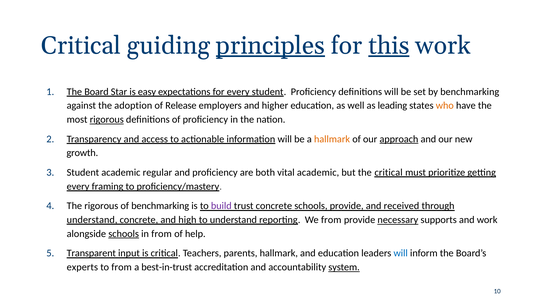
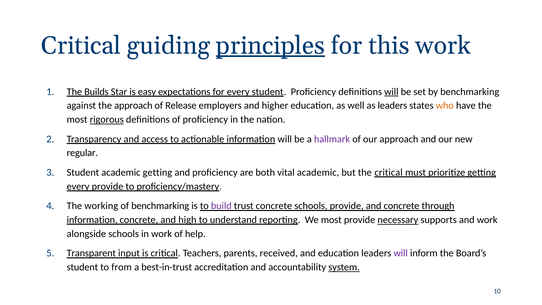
this underline: present -> none (389, 46)
Board: Board -> Builds (96, 92)
will underline: none -> present (391, 92)
the adoption: adoption -> approach (133, 106)
as leading: leading -> leaders (392, 106)
hallmark colour: orange -> purple (332, 139)
approach underline: present -> none (399, 139)
growth: growth -> regular (82, 153)
academic regular: regular -> getting (157, 172)
every framing: framing -> provide (108, 186)
The rigorous: rigorous -> working (101, 206)
and received: received -> concrete (402, 206)
understand: understand -> information (92, 220)
We from: from -> most (331, 220)
schools underline: present -> none (124, 234)
in from: from -> work (162, 234)
parents hallmark: hallmark -> received (279, 253)
will colour: blue -> purple (401, 253)
experts: experts -> student (82, 267)
